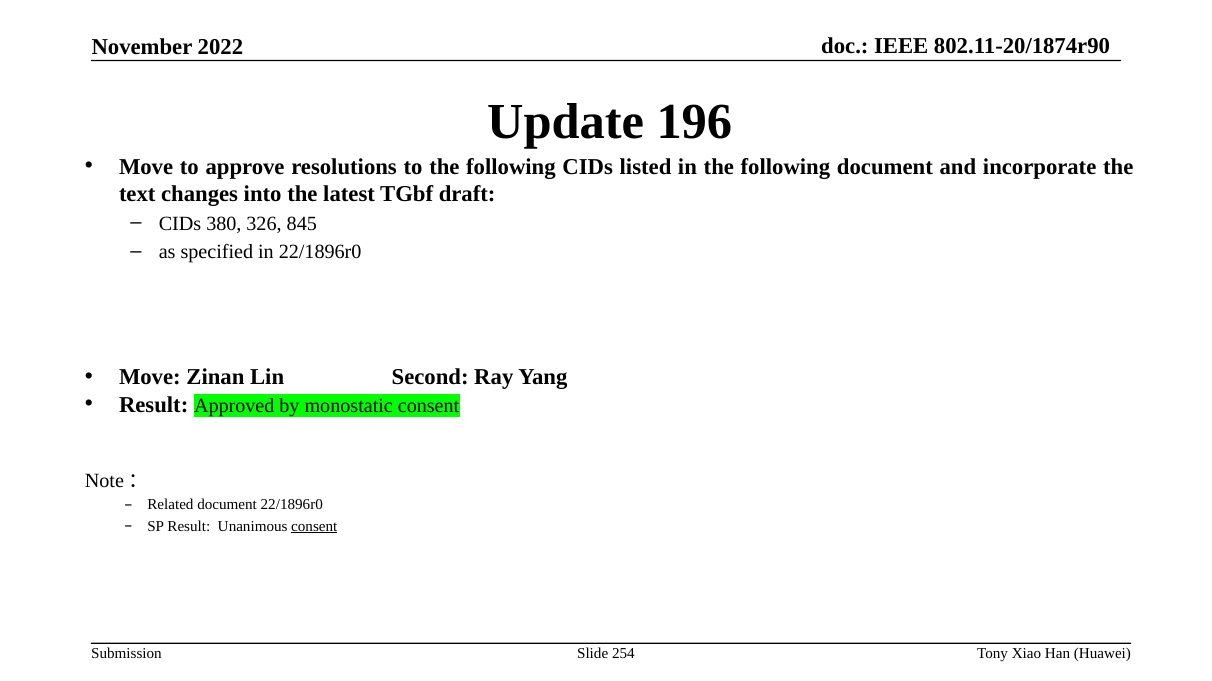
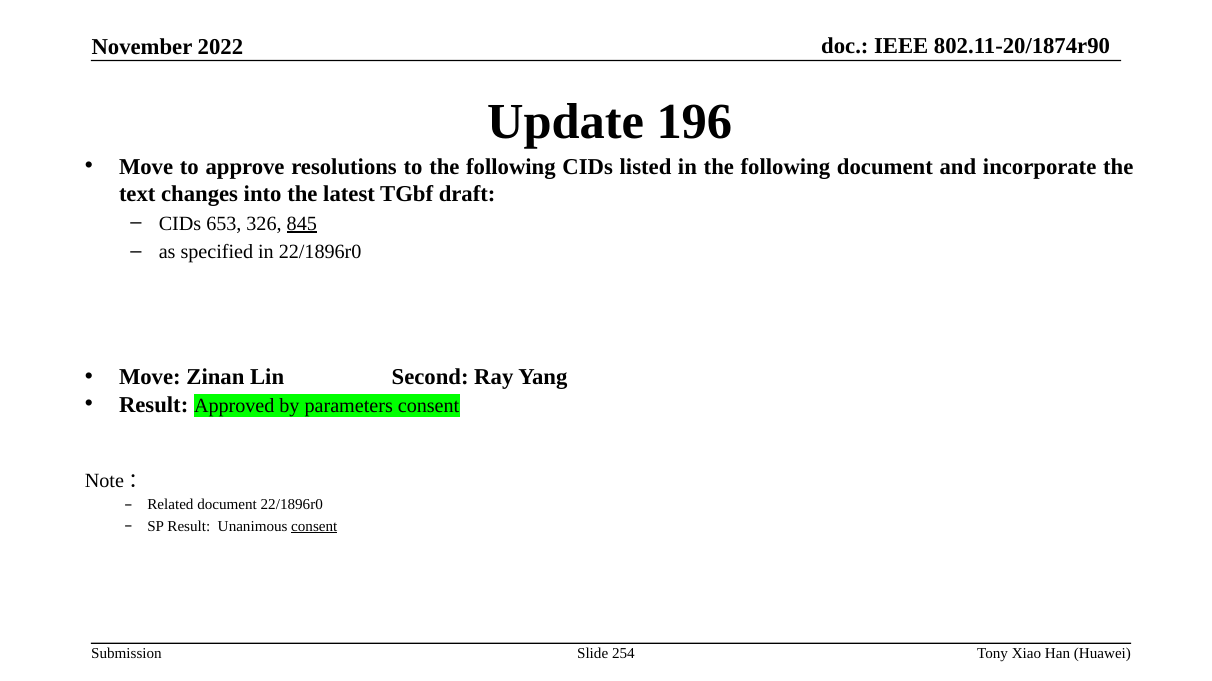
380: 380 -> 653 (224, 224)
845 underline: none -> present (302, 224)
monostatic: monostatic -> parameters (349, 406)
